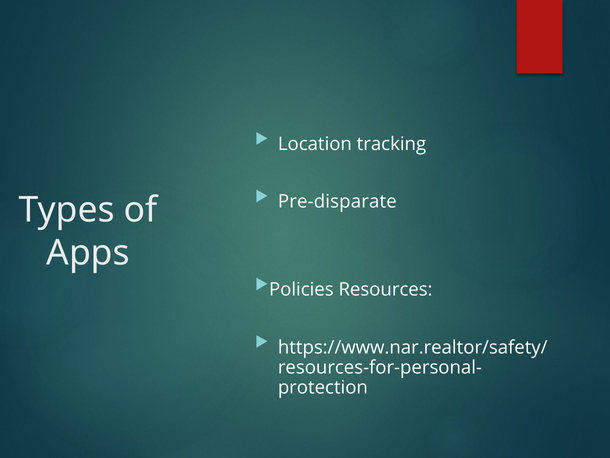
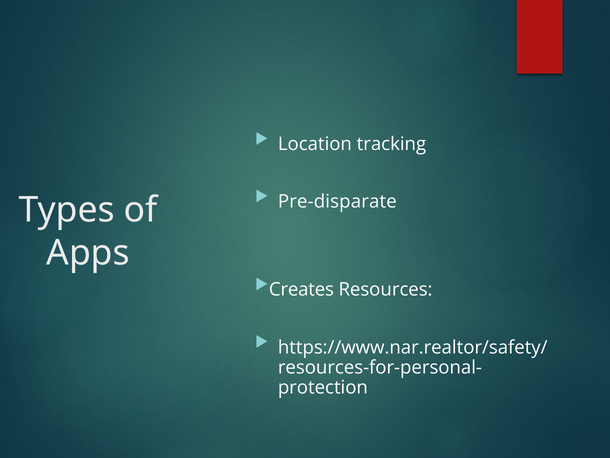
Policies: Policies -> Creates (301, 289)
